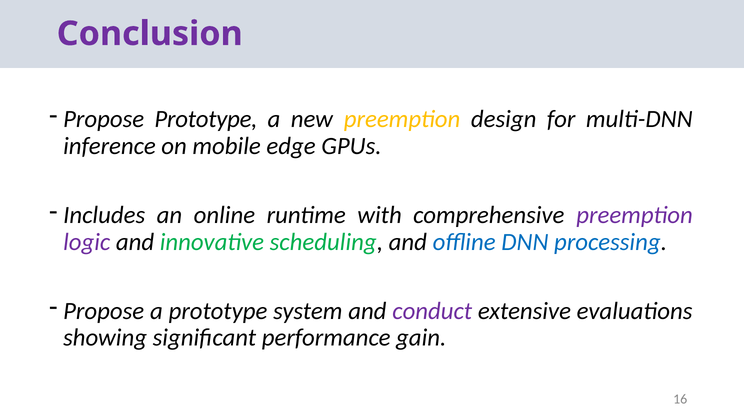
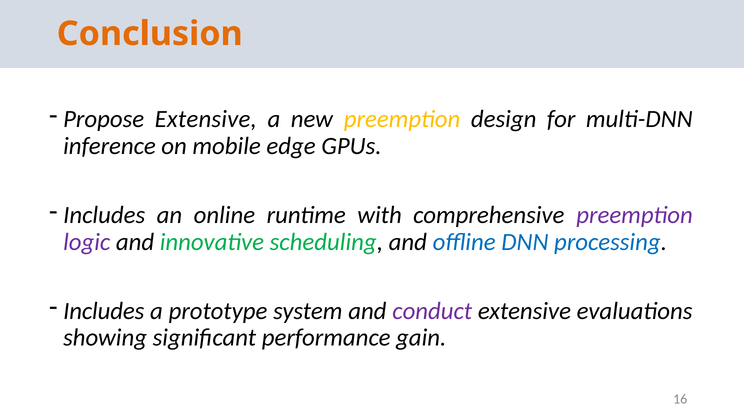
Conclusion colour: purple -> orange (150, 34)
Propose Prototype: Prototype -> Extensive (206, 119)
Propose: Propose -> Includes (104, 311)
